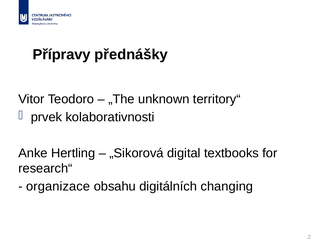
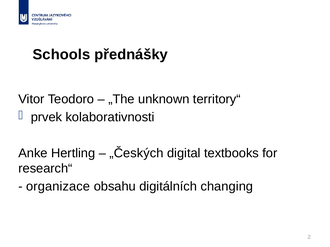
Přípravy: Přípravy -> Schools (61, 55)
„Sikorová: „Sikorová -> „Českých (136, 153)
